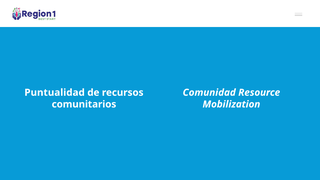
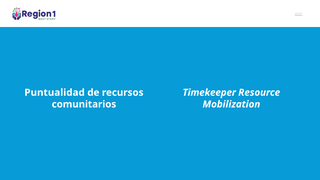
Comunidad: Comunidad -> Timekeeper (209, 93)
